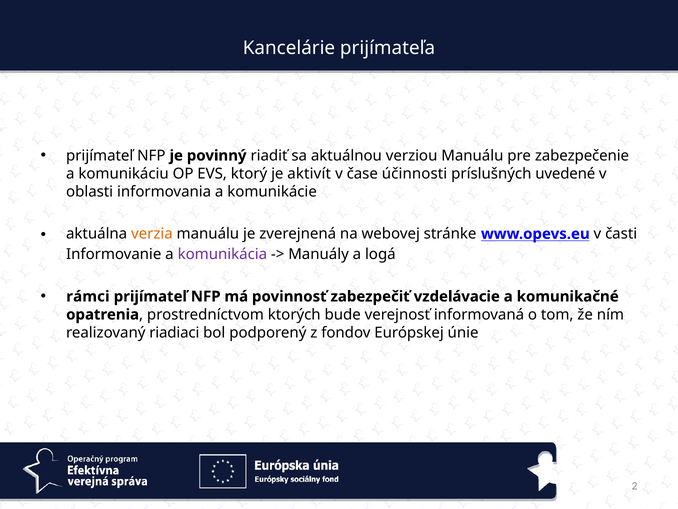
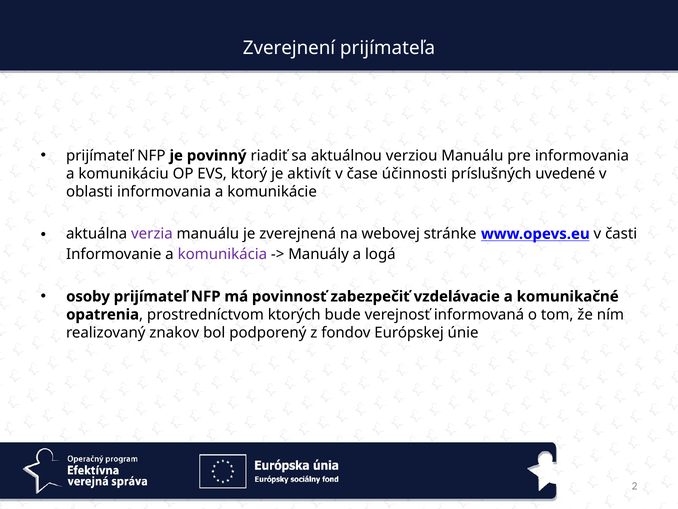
Kancelárie: Kancelárie -> Zverejnení (289, 48)
pre zabezpečenie: zabezpečenie -> informovania (582, 155)
verzia colour: orange -> purple (152, 234)
rámci: rámci -> osoby (88, 296)
riadiaci: riadiaci -> znakov (174, 332)
